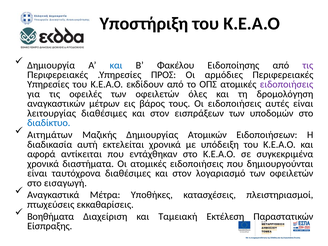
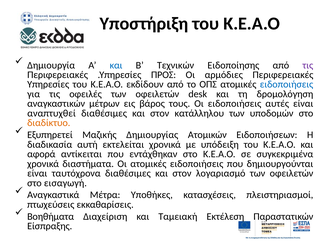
Φακέλου: Φακέλου -> Τεχνικών (176, 65)
ειδοποιήσεις colour: purple -> blue (287, 84)
όλες: όλες -> desk (198, 94)
λειτουργίας: λειτουργίας -> αναπτυχθεί (52, 113)
εισπράξεων: εισπράξεων -> κατάλληλου (199, 113)
διαδίκτυο colour: blue -> orange (49, 123)
Αιτημάτων: Αιτημάτων -> Εξυπηρετεί (50, 135)
